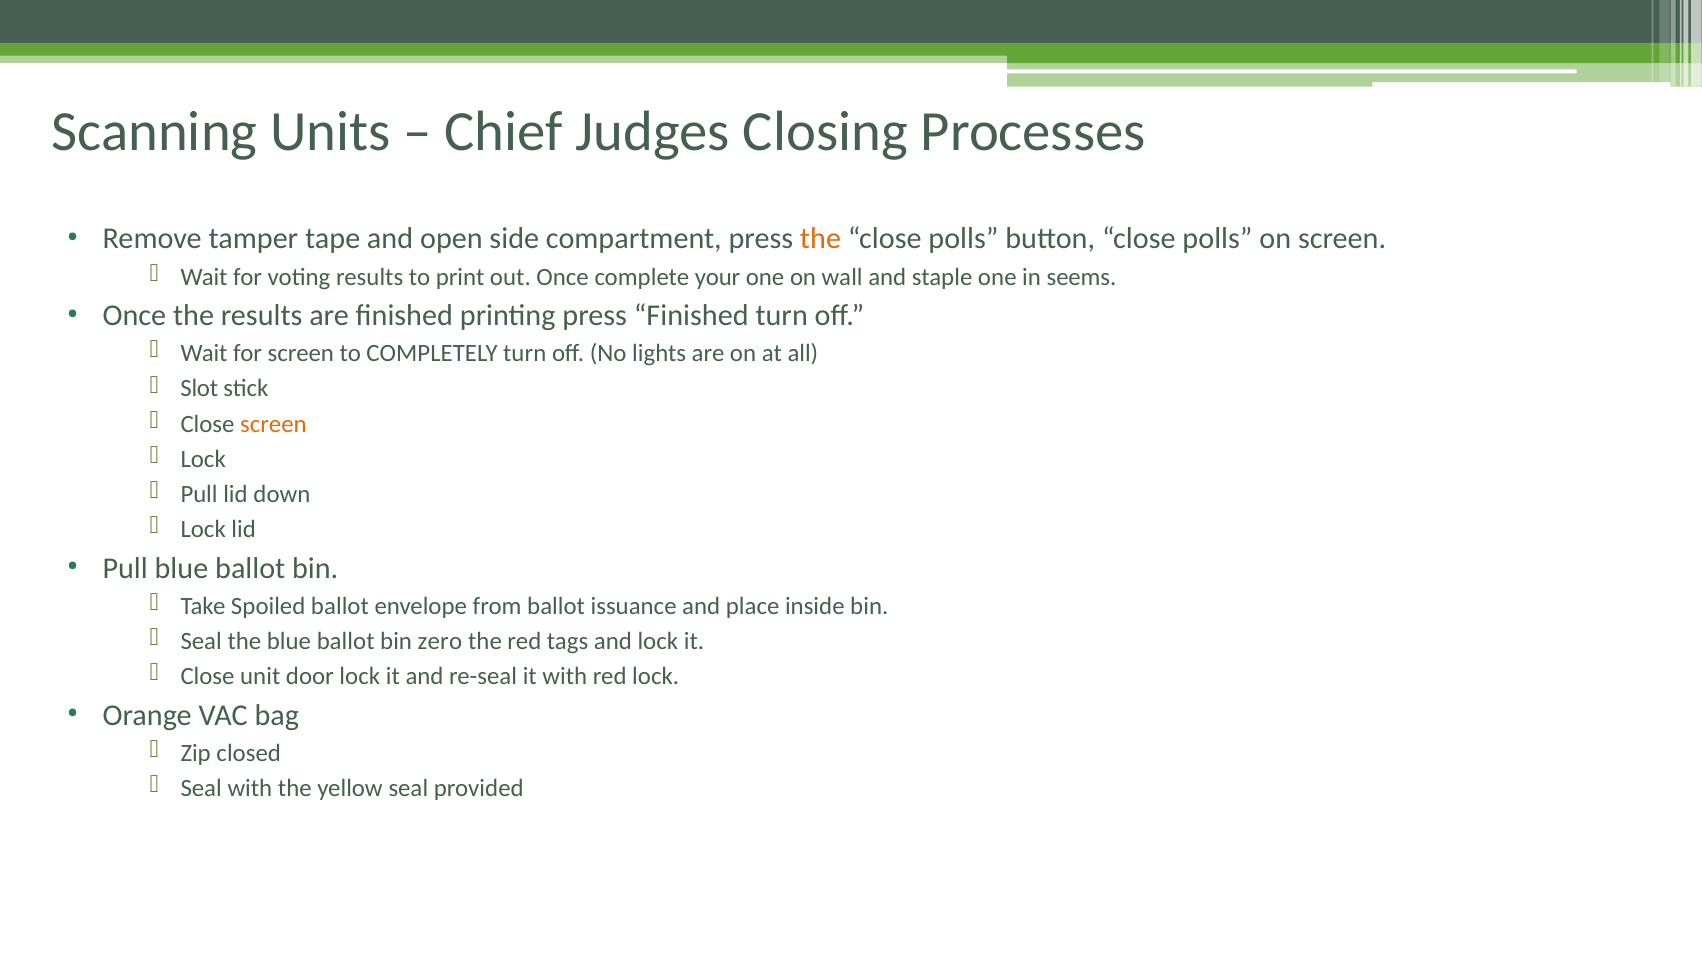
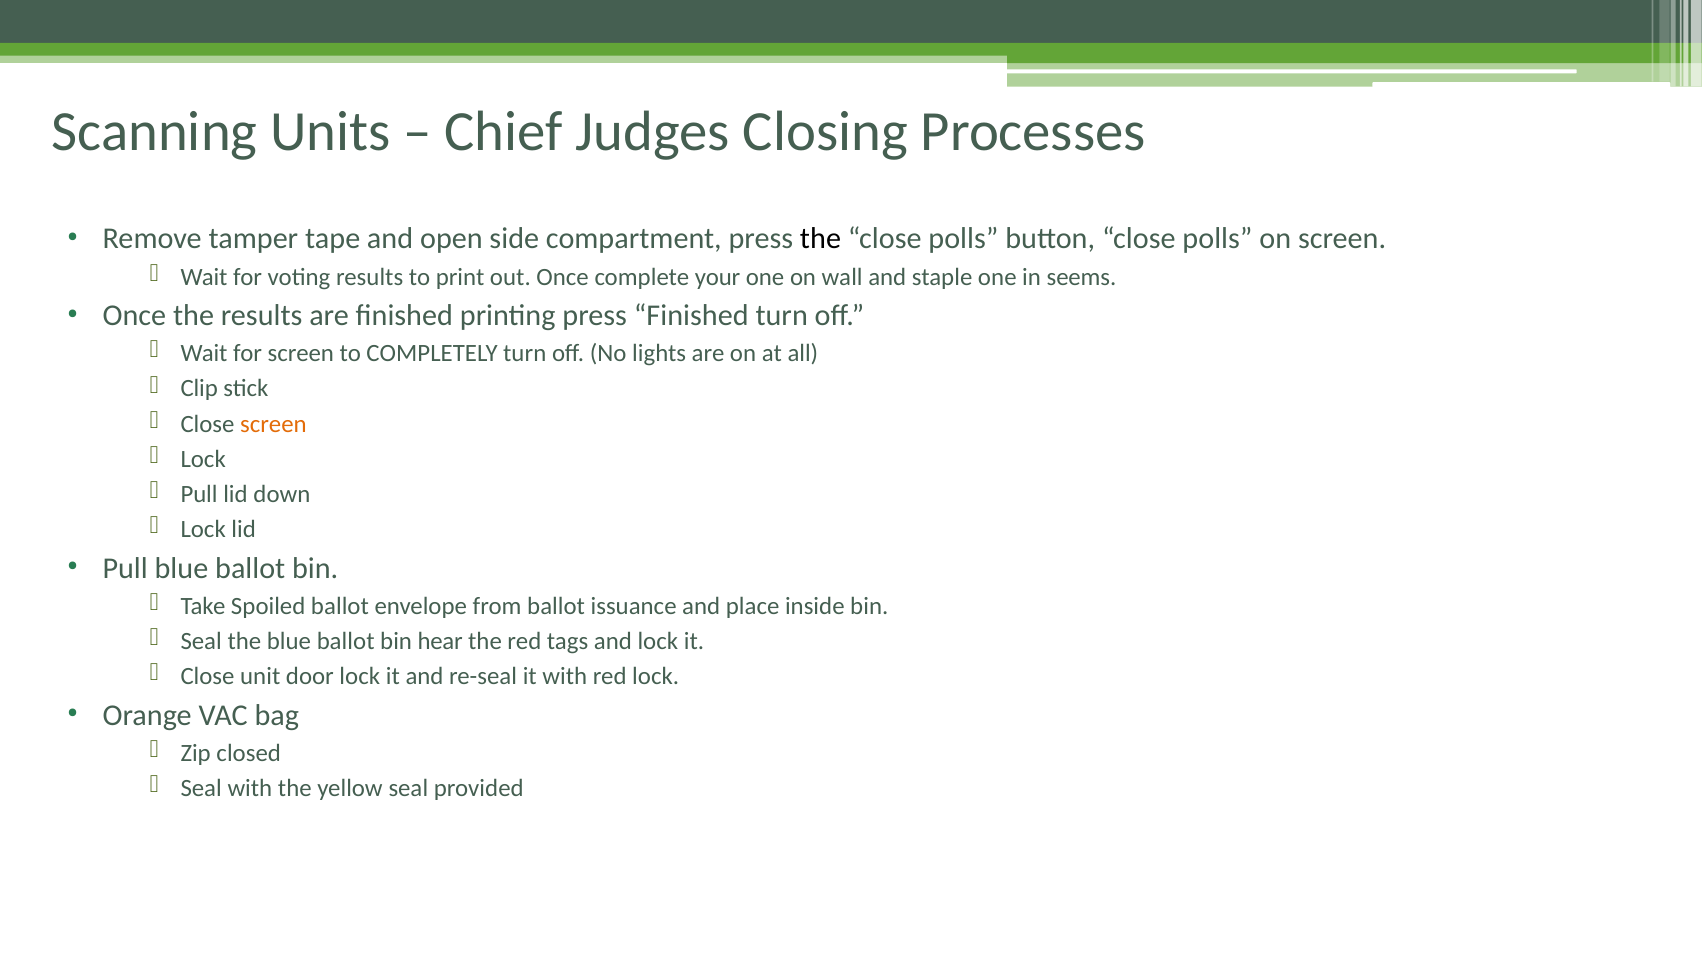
the colour: orange -> black (820, 239)
Slot: Slot -> Clip (199, 388)
zero: zero -> hear (440, 641)
